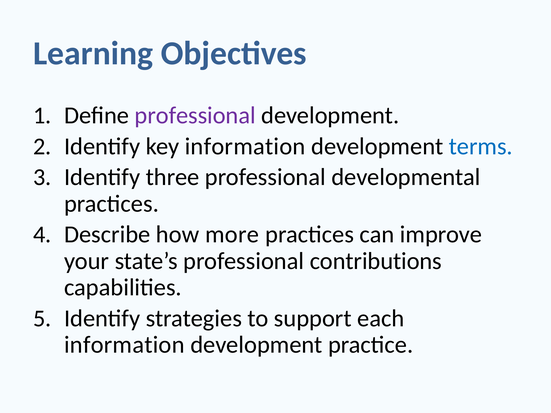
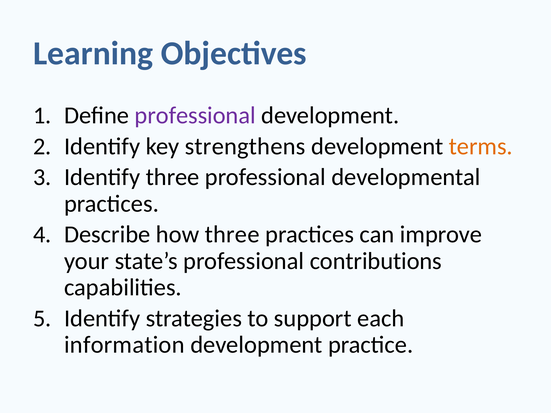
key information: information -> strengthens (245, 146)
terms colour: blue -> orange (481, 146)
how more: more -> three (232, 235)
